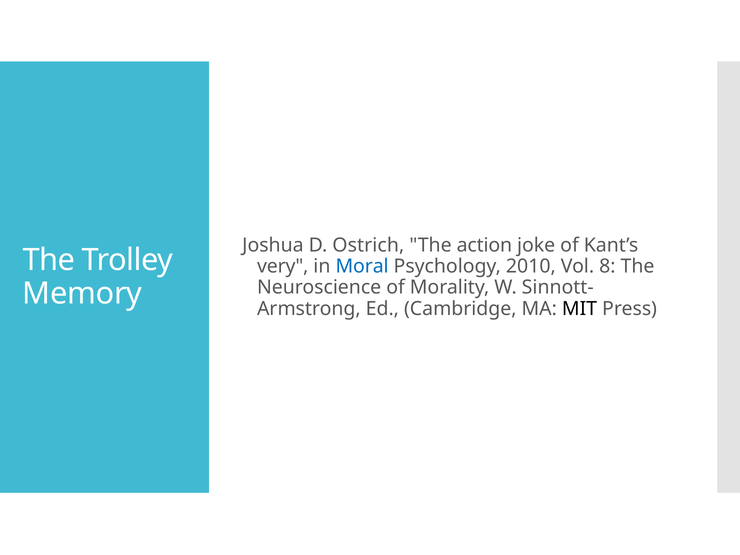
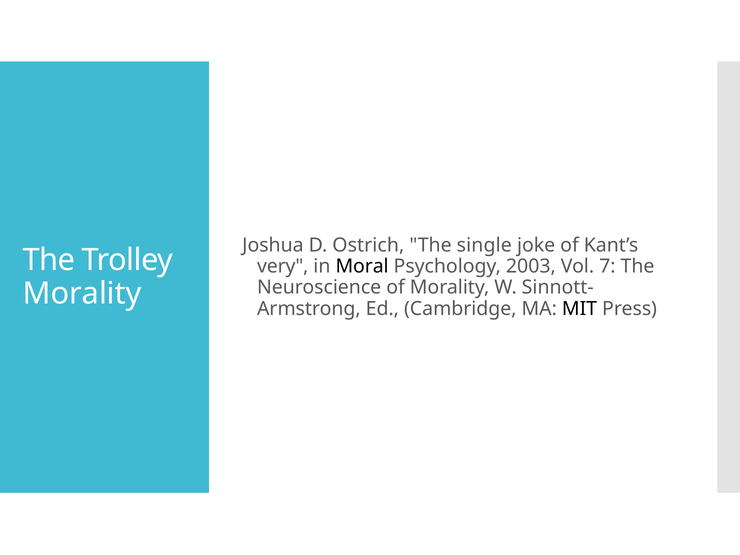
action: action -> single (484, 245)
Moral colour: blue -> black (362, 266)
2010: 2010 -> 2003 (531, 266)
8: 8 -> 7 (607, 266)
Memory: Memory -> Morality (82, 294)
